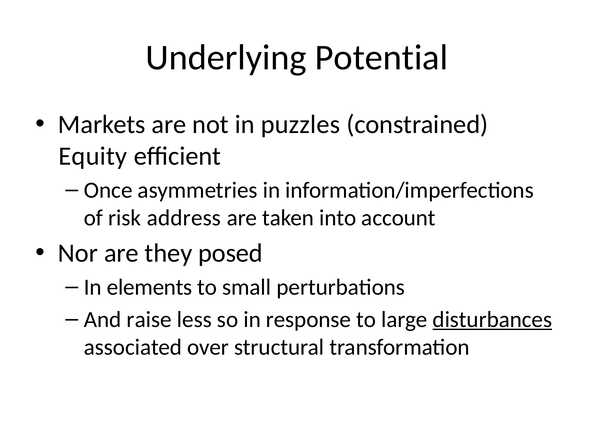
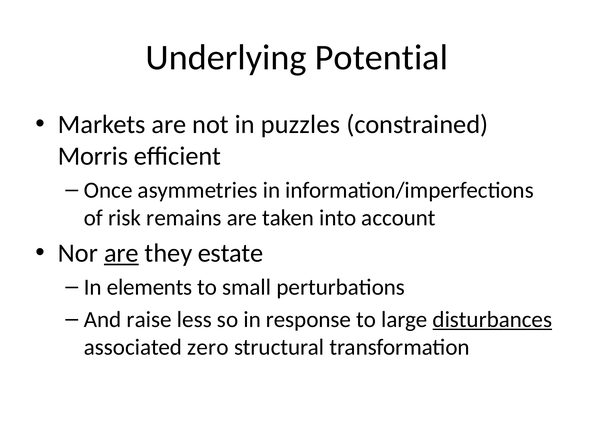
Equity: Equity -> Morris (93, 156)
address: address -> remains (184, 218)
are underline: none -> present (121, 253)
posed: posed -> estate (231, 253)
over: over -> zero (208, 348)
